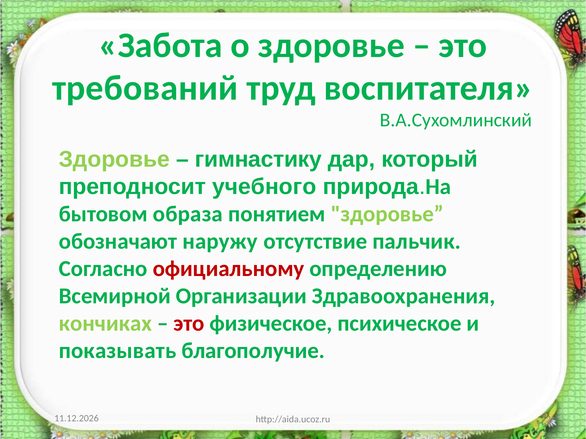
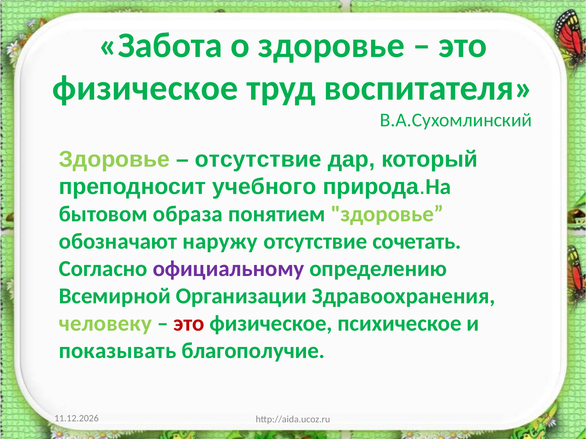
требований: требований -> физическое (145, 88)
гимнастику: гимнастику -> отсутствие (258, 159)
пальчик: пальчик -> сочетать (417, 242)
официальному colour: red -> purple (229, 269)
кончиках: кончиках -> человеку (105, 324)
